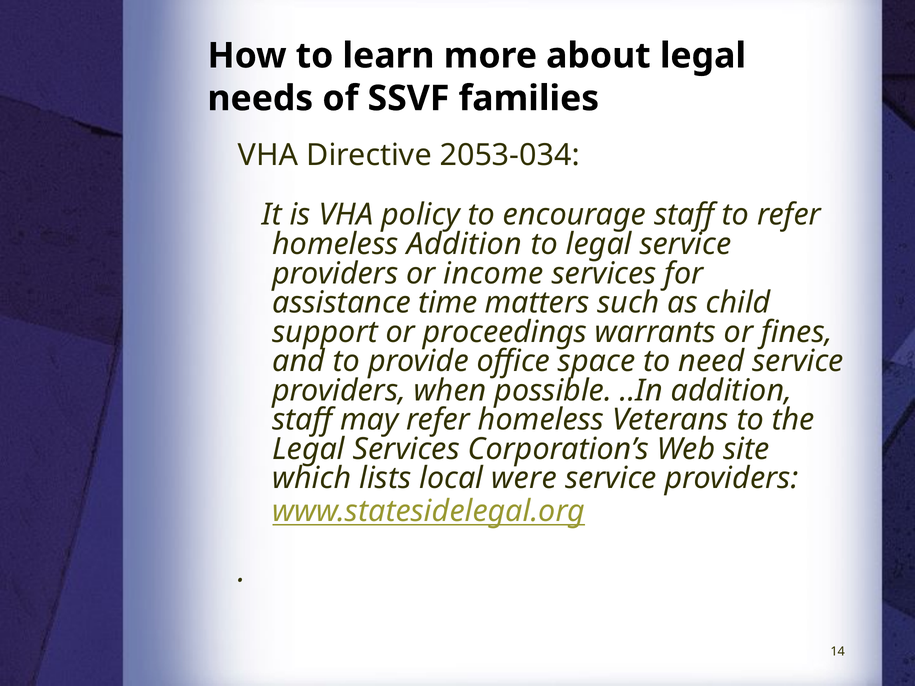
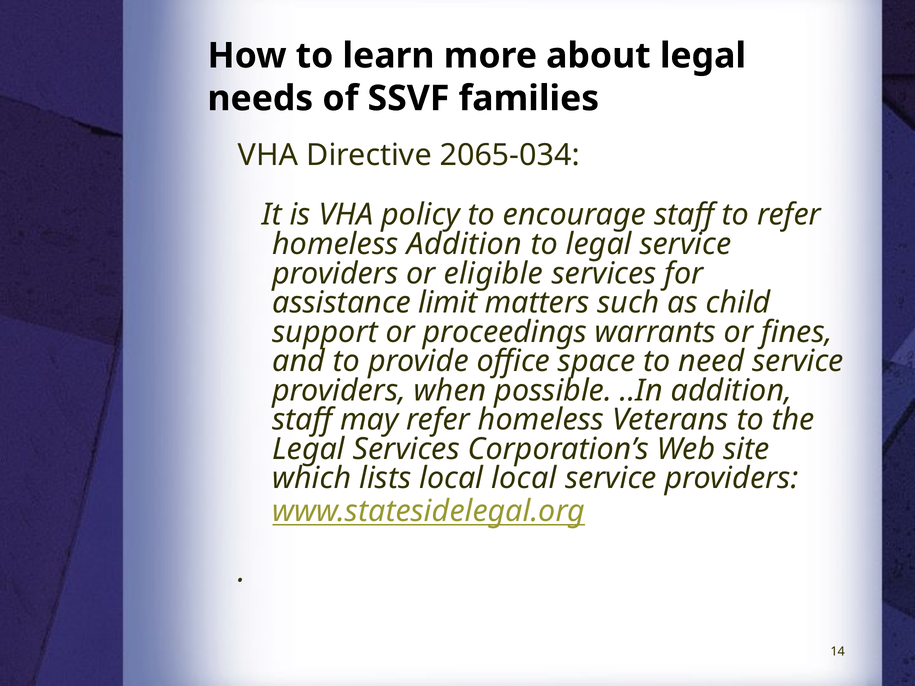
2053-034: 2053-034 -> 2065-034 (510, 155)
income: income -> eligible (493, 274)
time: time -> limit (448, 303)
local were: were -> local (524, 479)
